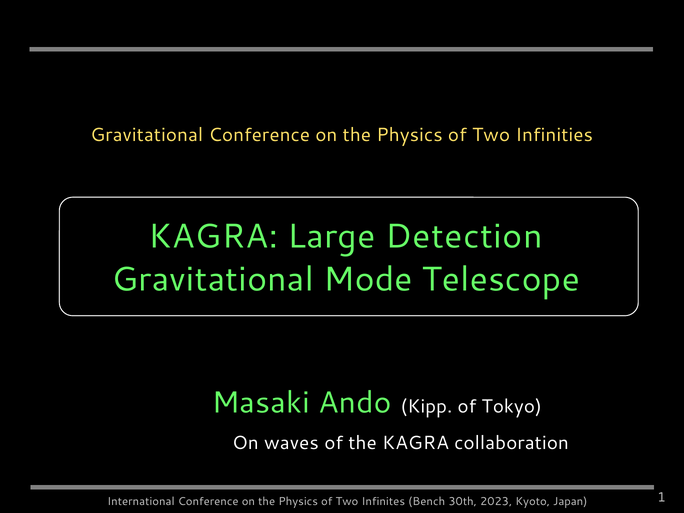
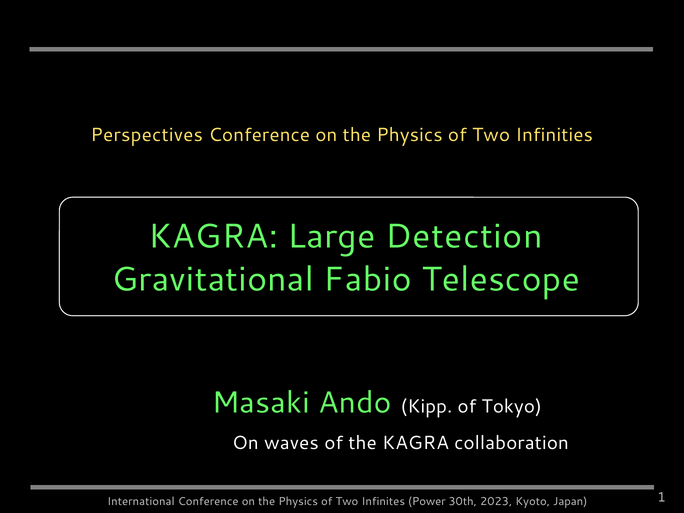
Gravitational: Gravitational -> Perspectives (147, 135)
Mode: Mode -> Fabio (368, 280)
Bench: Bench -> Power (427, 502)
